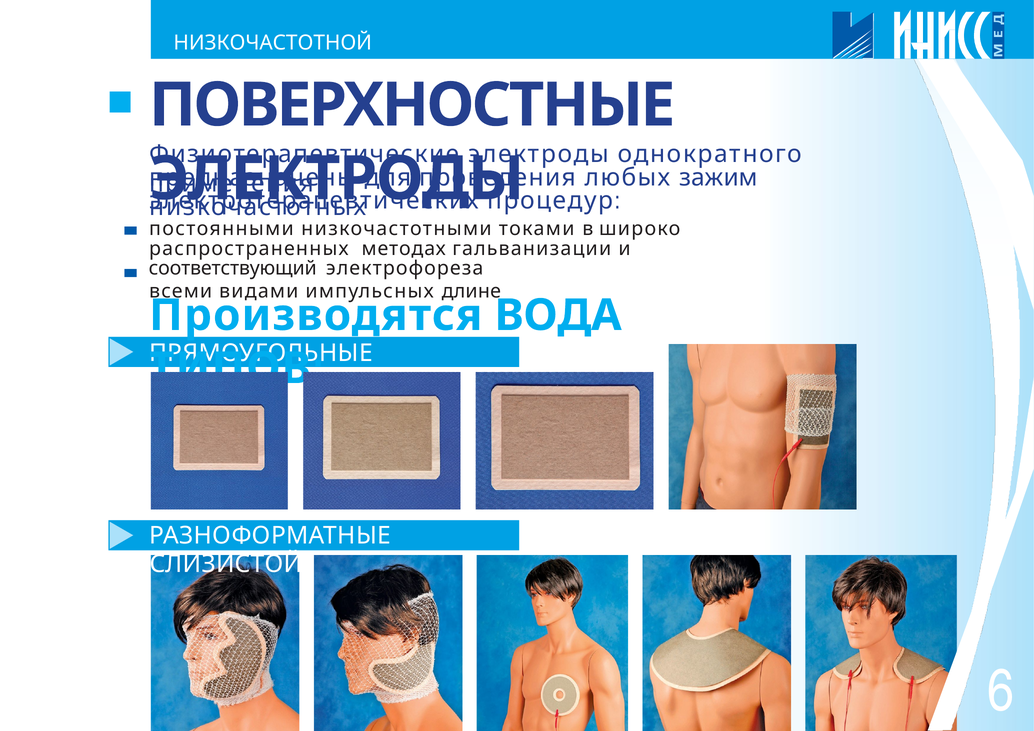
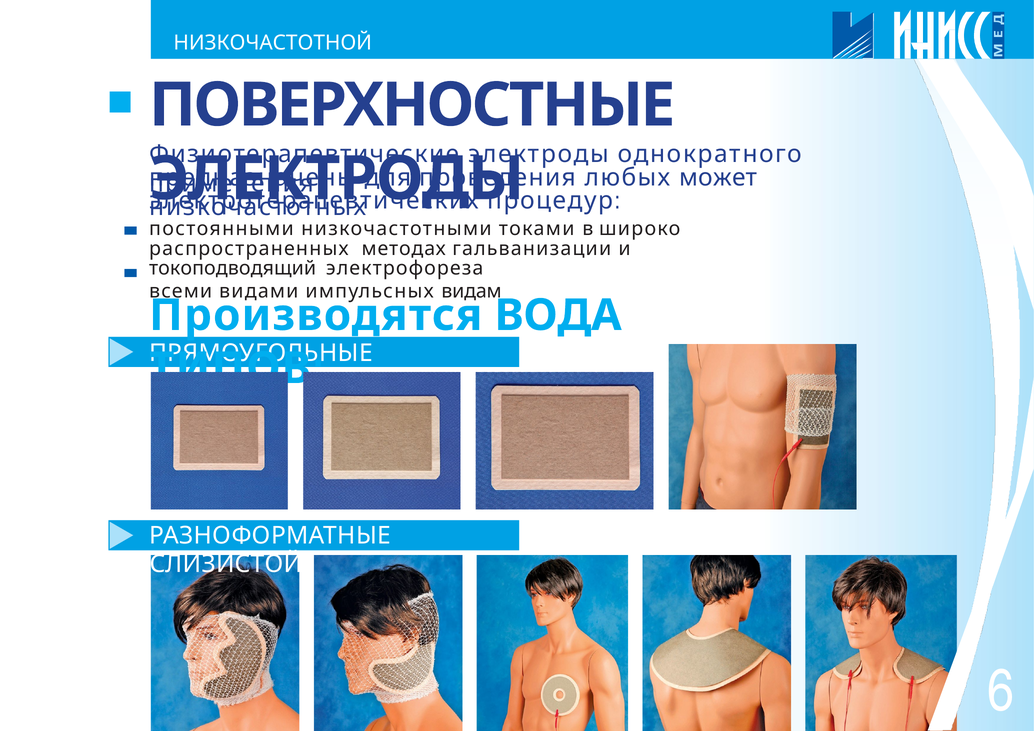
зажим: зажим -> может (718, 177)
соответствующий: соответствующий -> токоподводящий (233, 268)
длине: длине -> видам (471, 291)
